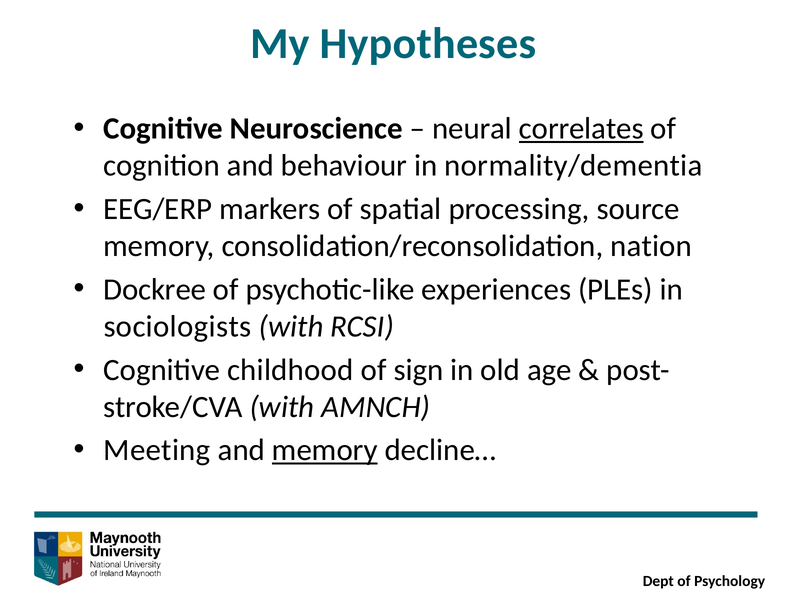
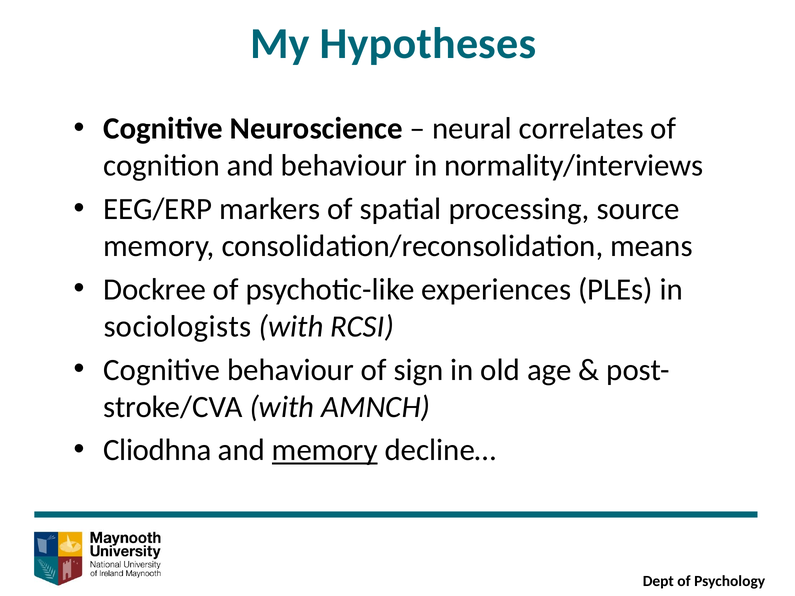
correlates underline: present -> none (581, 129)
normality/dementia: normality/dementia -> normality/interviews (574, 166)
nation: nation -> means (651, 246)
Cognitive childhood: childhood -> behaviour (290, 370)
Meeting: Meeting -> Cliodhna (157, 450)
